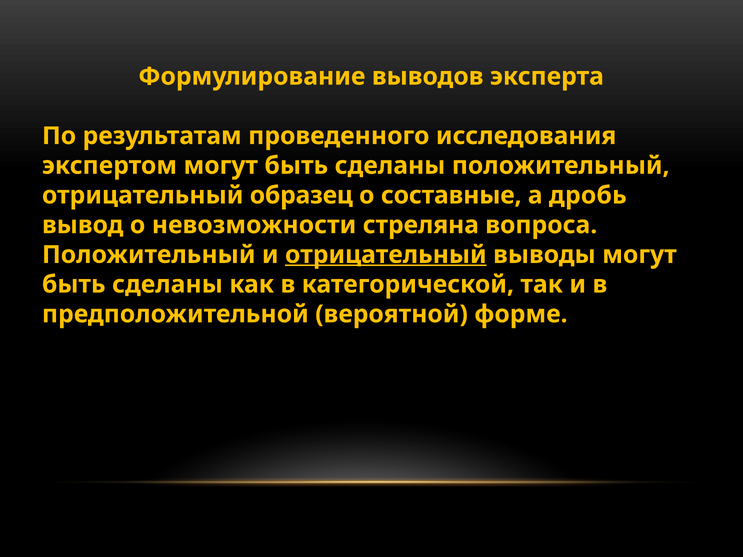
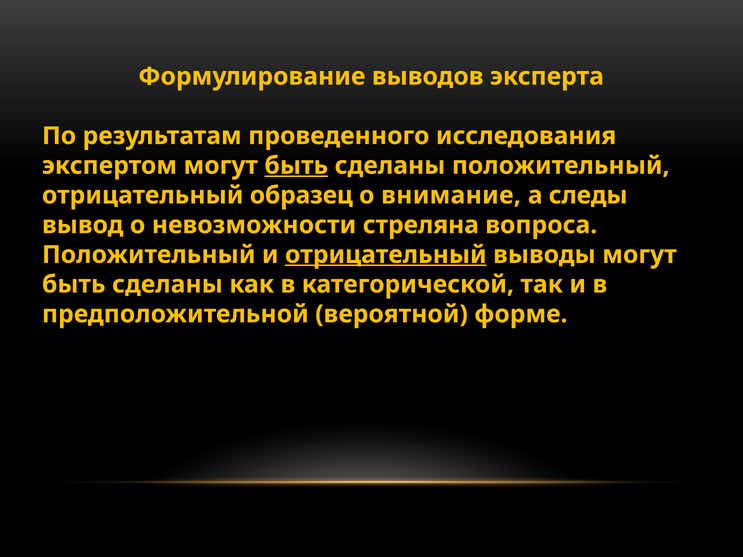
быть underline: none -> present (296, 166)
составные: составные -> внимание (451, 195)
дробь: дробь -> следы (588, 195)
